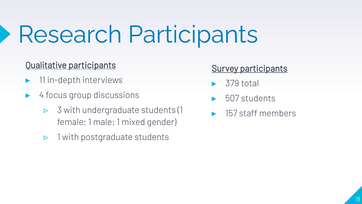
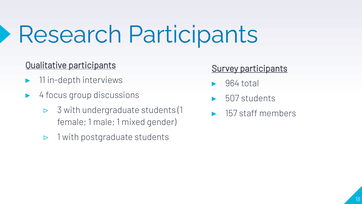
379: 379 -> 964 (232, 83)
